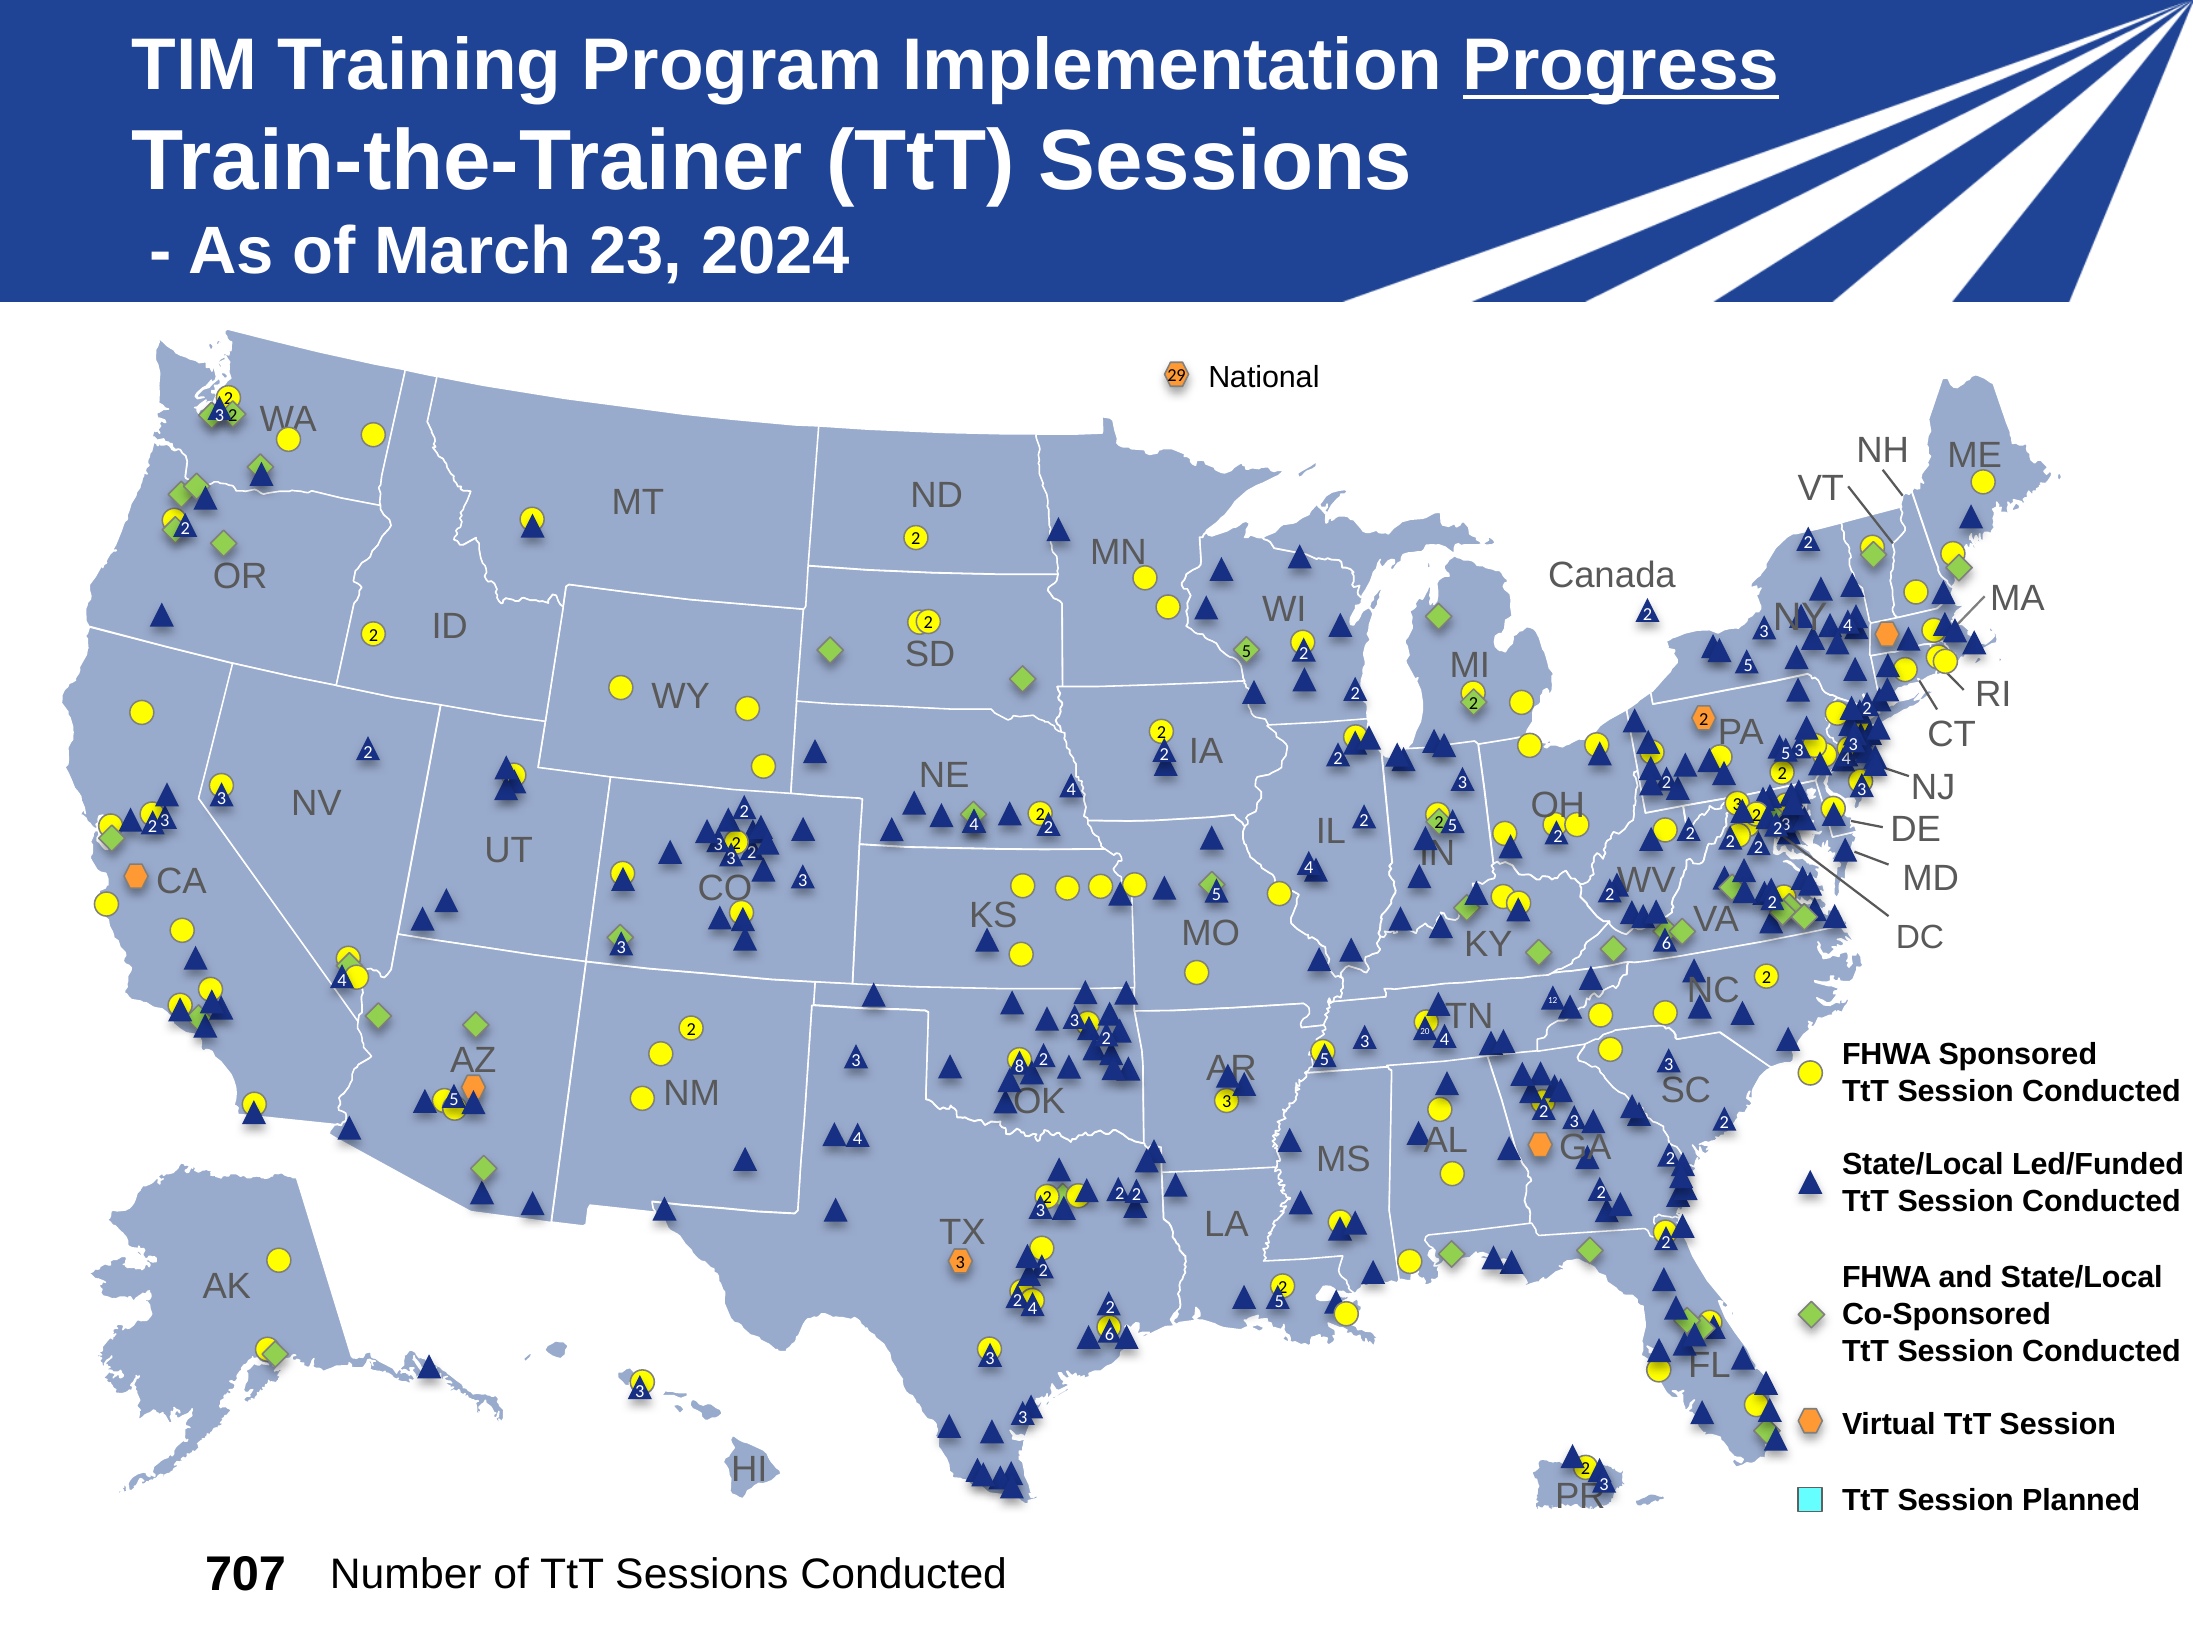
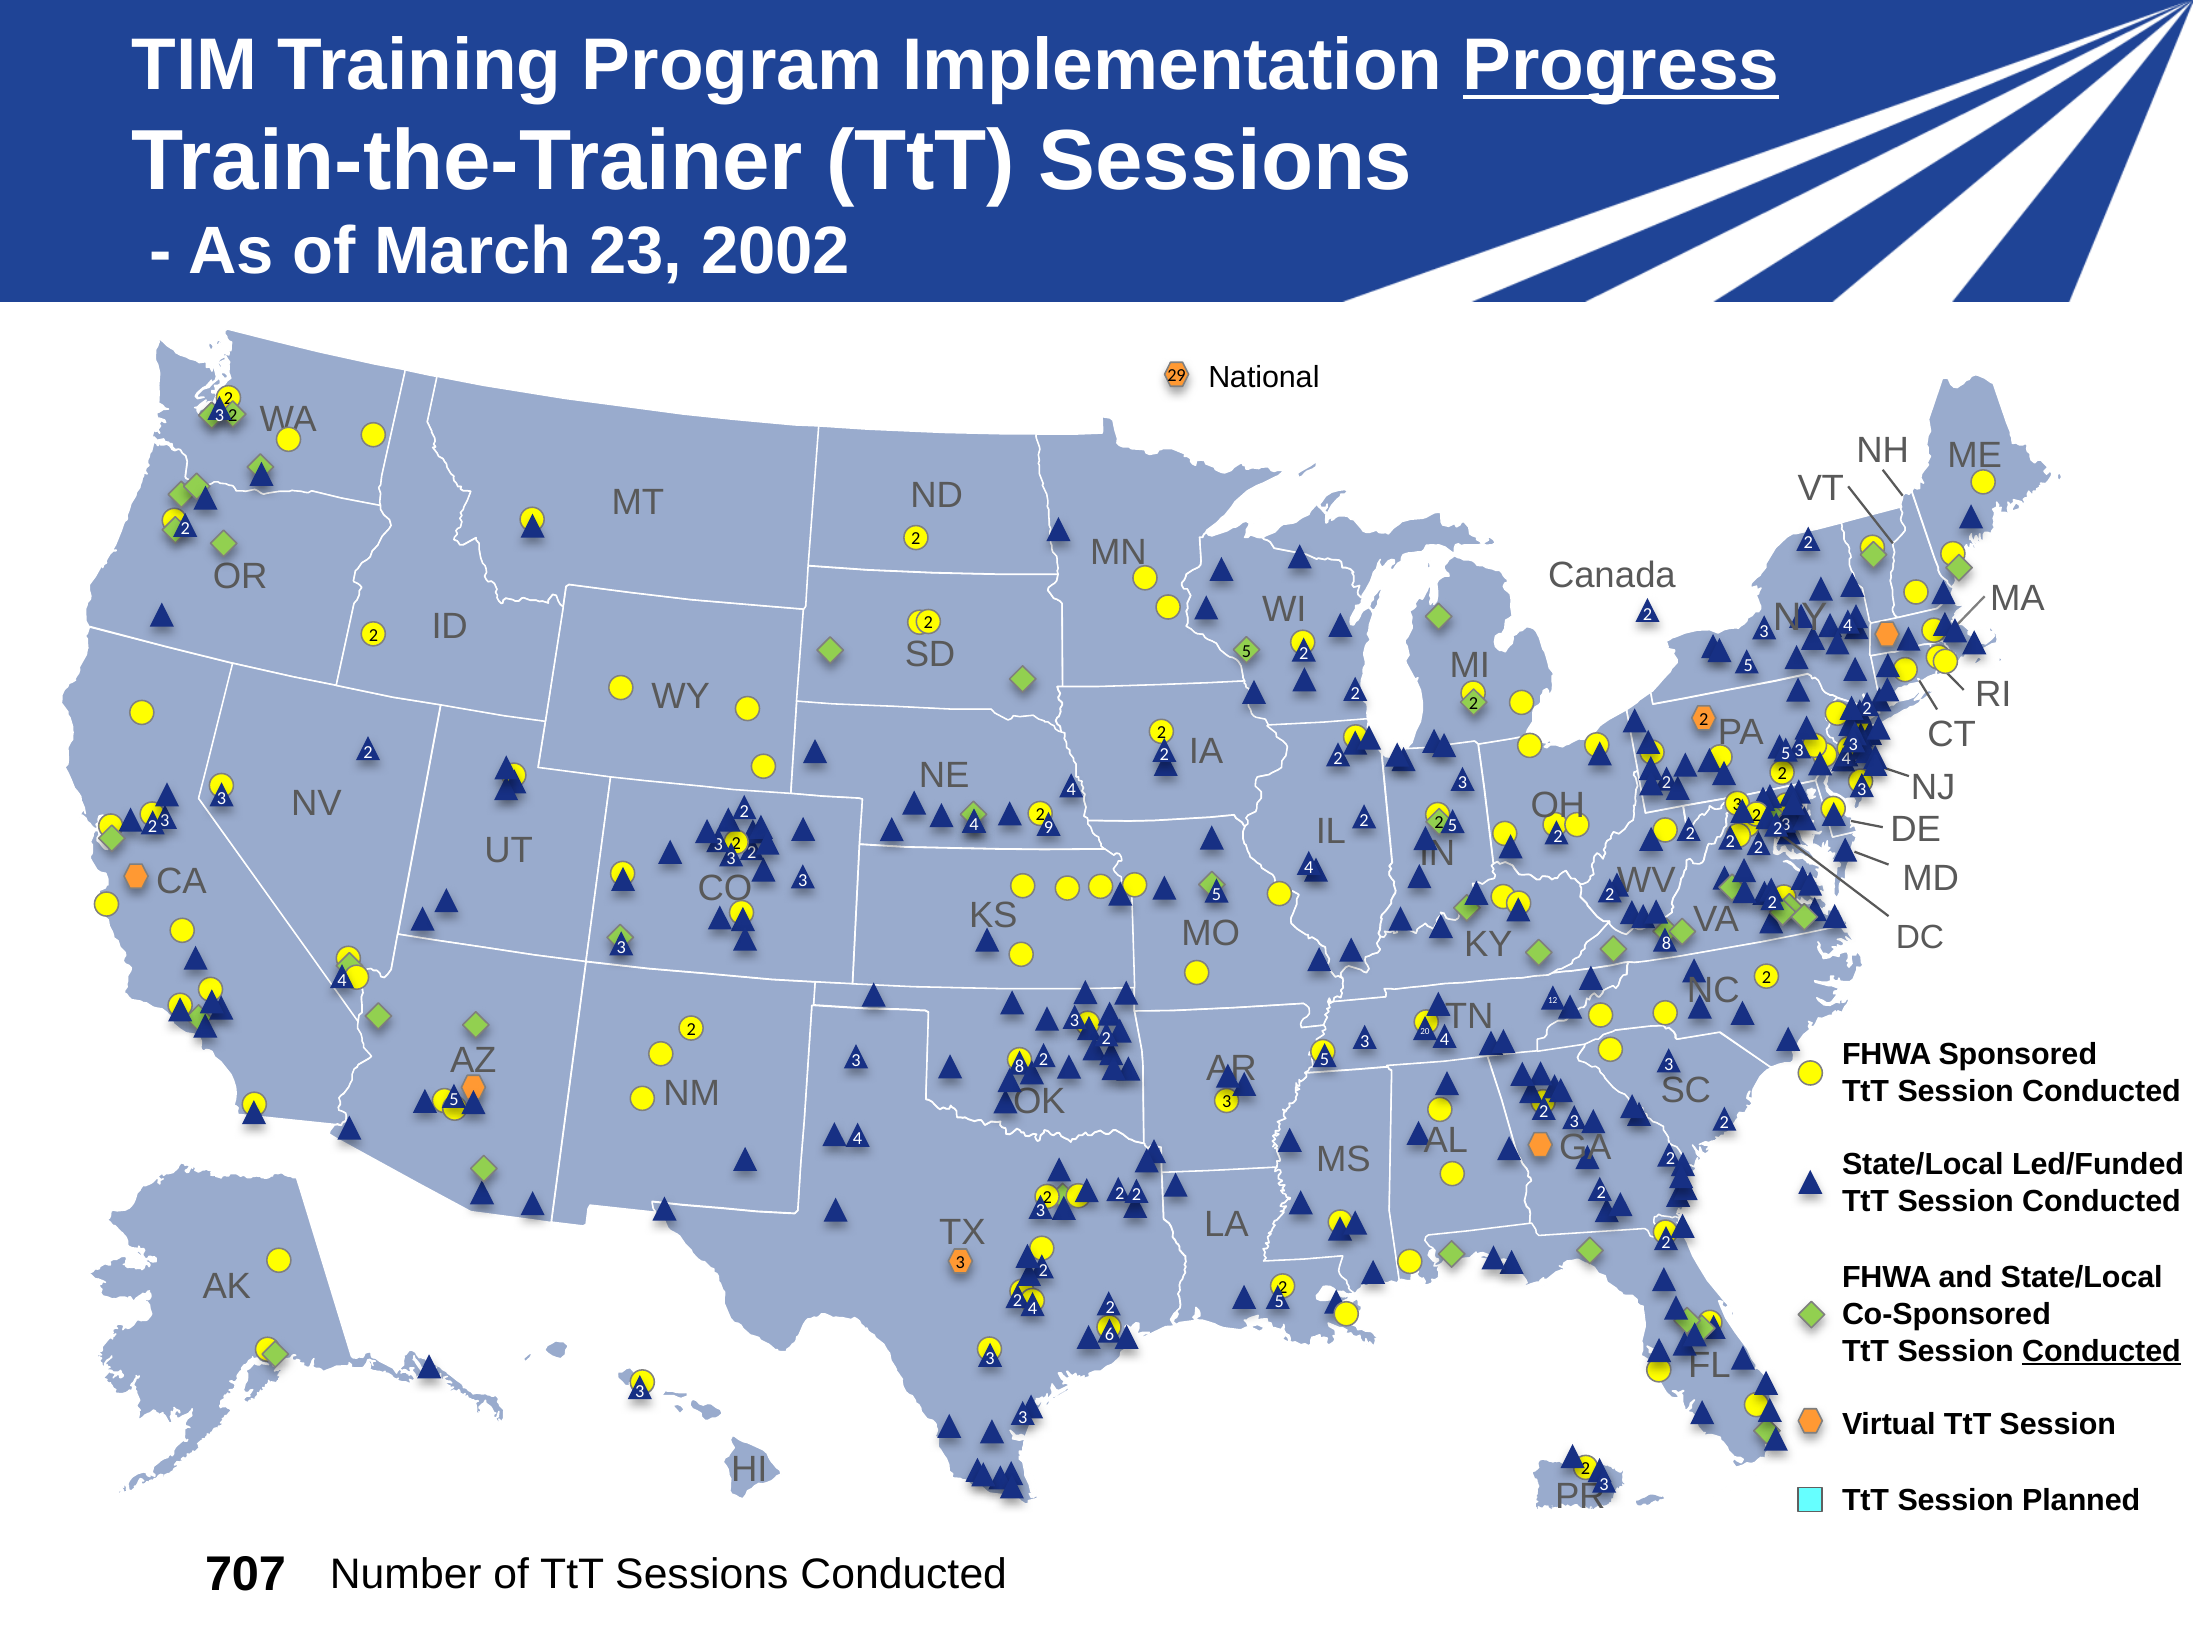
2024: 2024 -> 2002 (775, 251)
2: 2 -> 9 (1048, 828)
6: 6 -> 8 (1666, 944)
Conducted underline: none -> present (2101, 1351)
